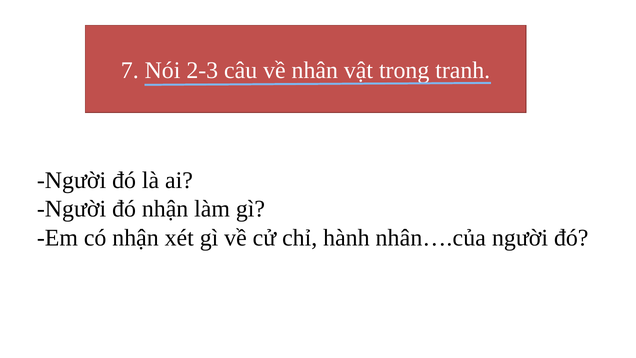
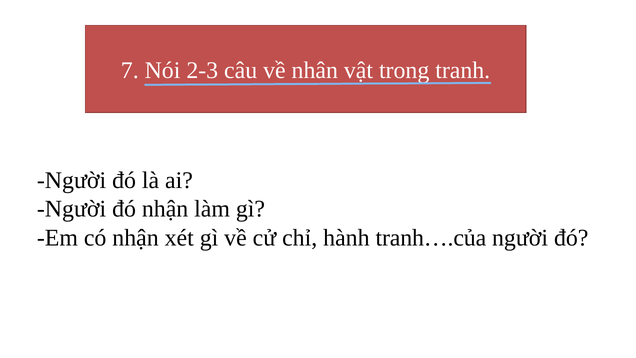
nhân….của: nhân….của -> tranh….của (431, 238)
